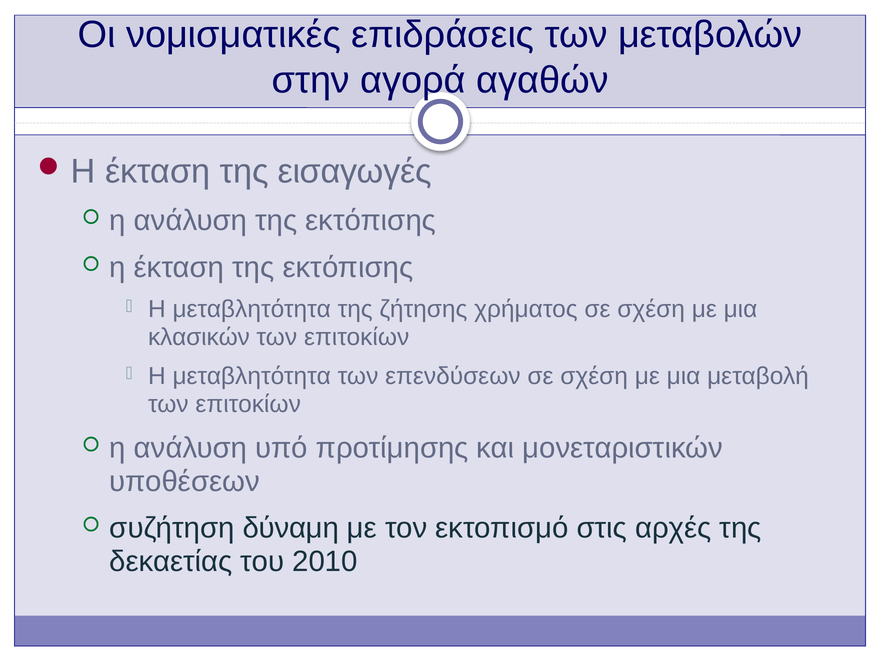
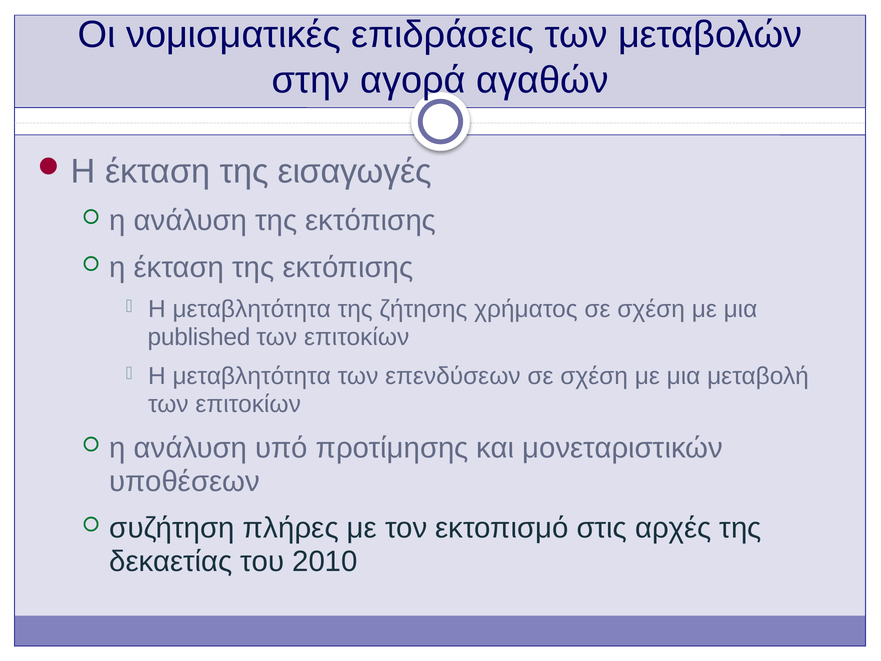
κλασικών: κλασικών -> published (199, 337)
δύναμη: δύναμη -> πλήρες (291, 528)
